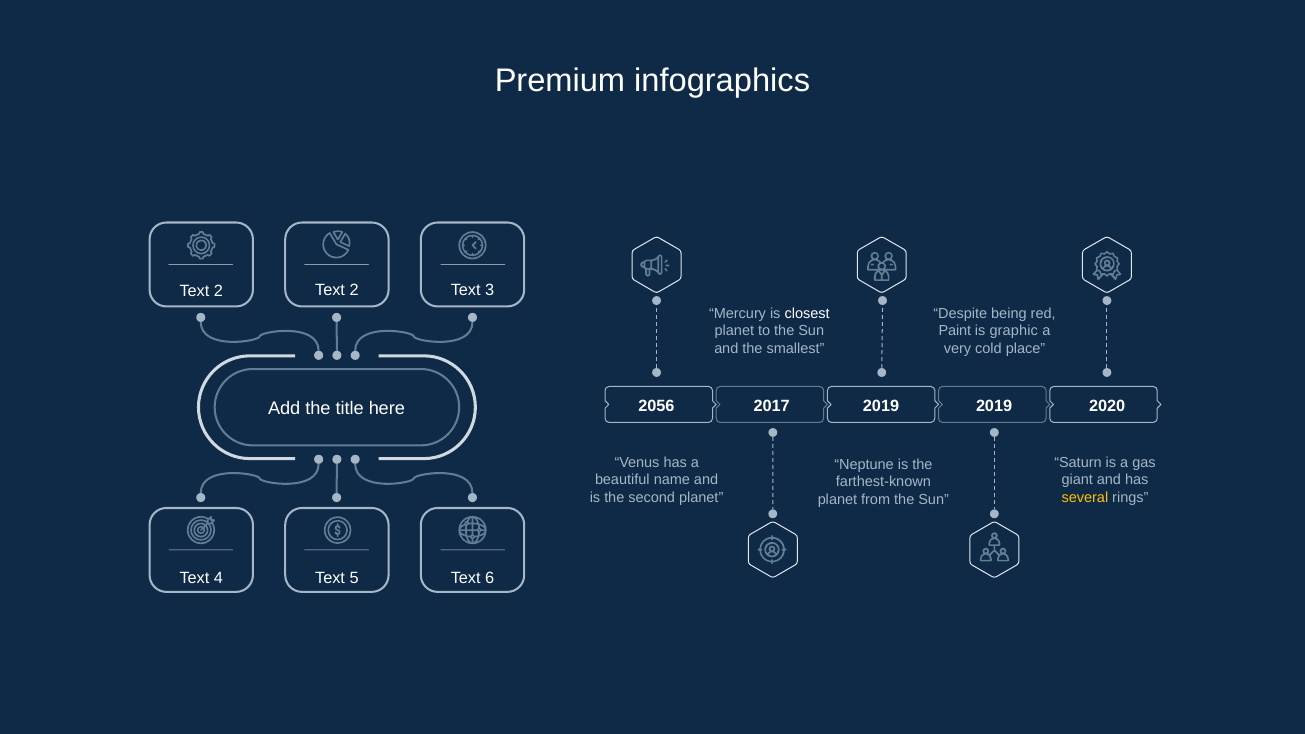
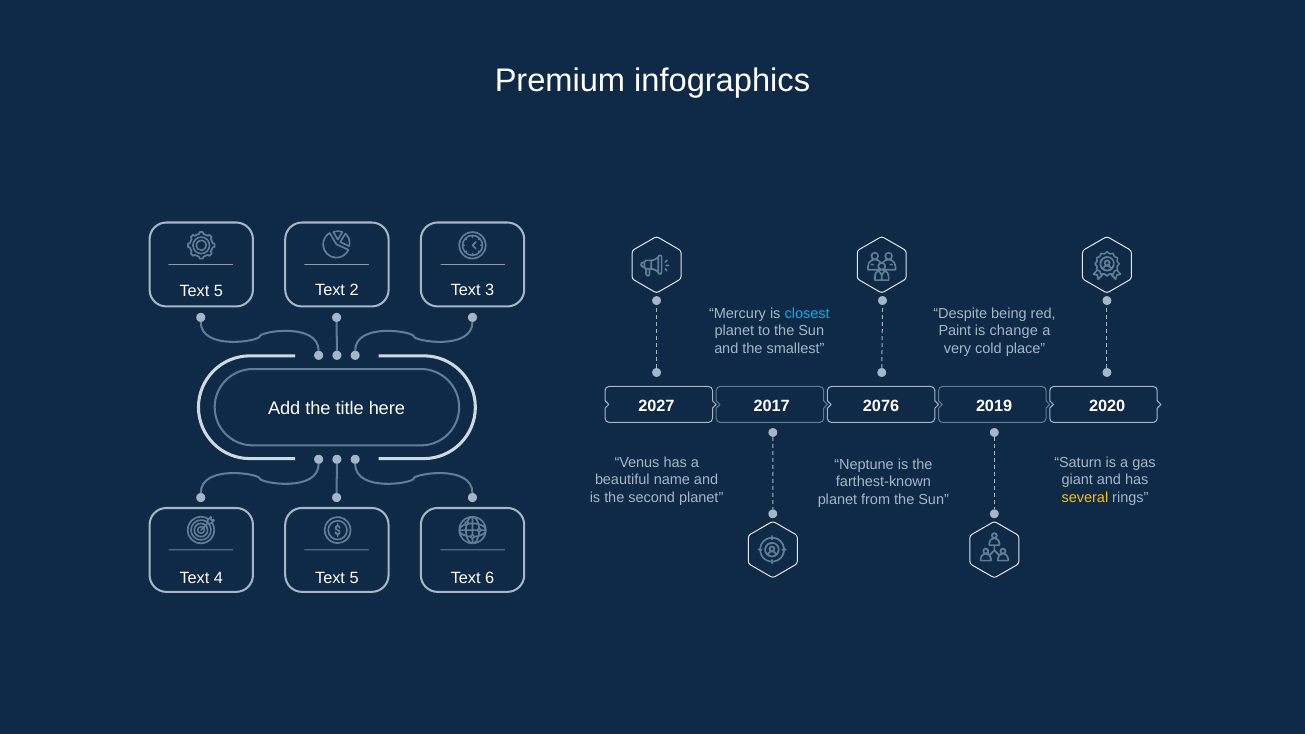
2: 2 -> 5 (218, 291)
closest colour: white -> light blue (807, 313)
graphic: graphic -> change (1014, 331)
2056: 2056 -> 2027 (656, 406)
2017 2019: 2019 -> 2076 (881, 406)
